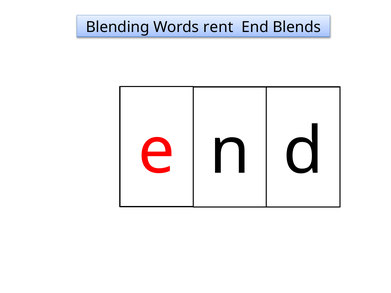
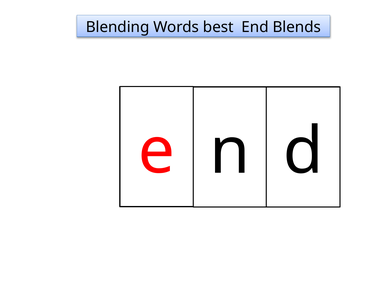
rent: rent -> best (218, 27)
